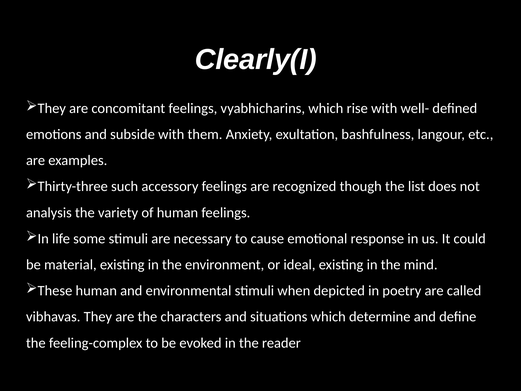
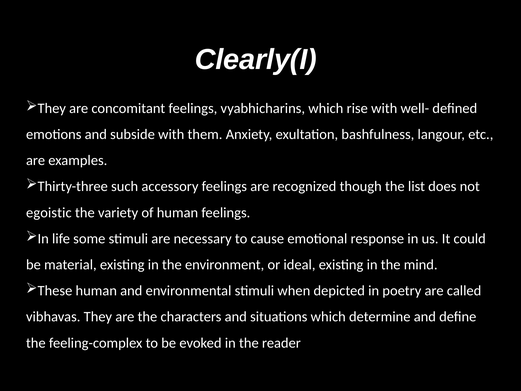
analysis: analysis -> egoistic (49, 212)
